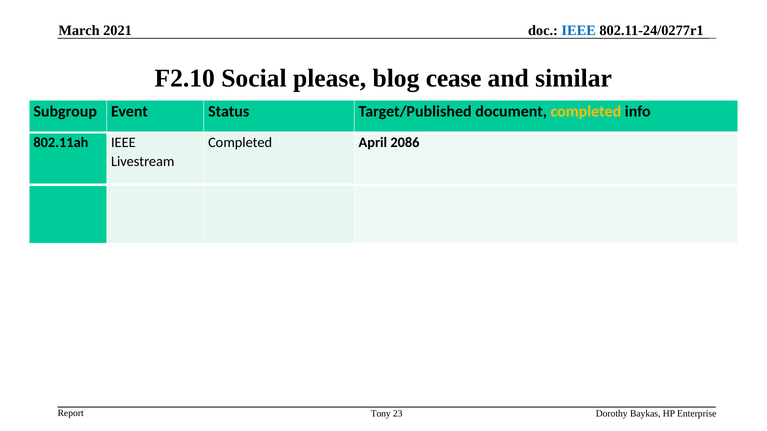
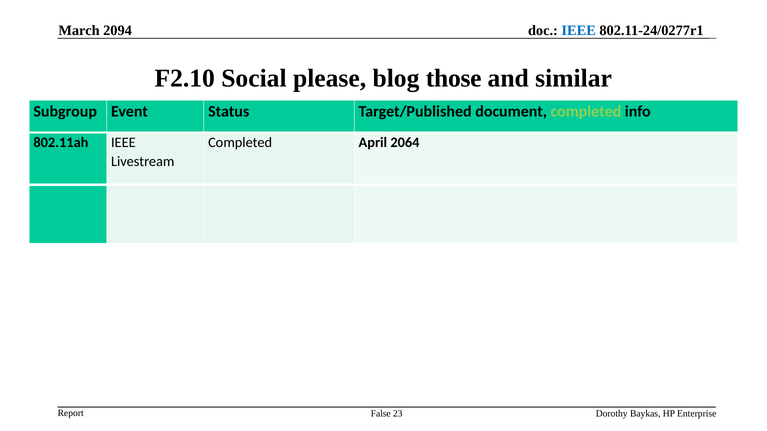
2021: 2021 -> 2094 (118, 31)
cease: cease -> those (454, 78)
completed colour: yellow -> light green (586, 112)
2086: 2086 -> 2064 (405, 143)
Tony: Tony -> False (381, 414)
